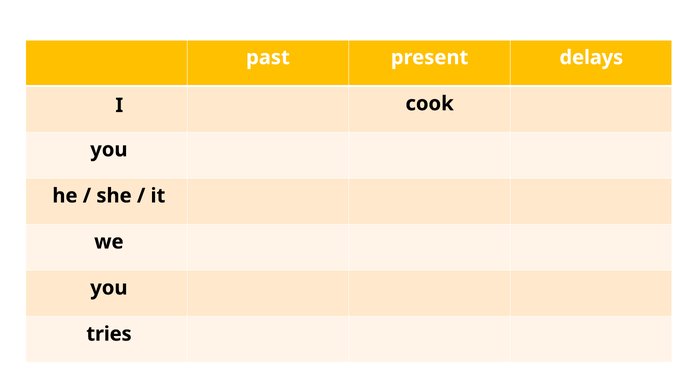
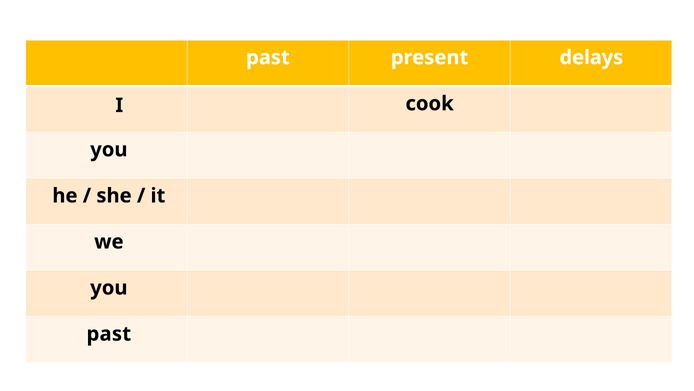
tries: tries -> past (109, 333)
